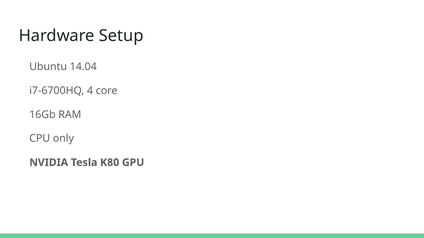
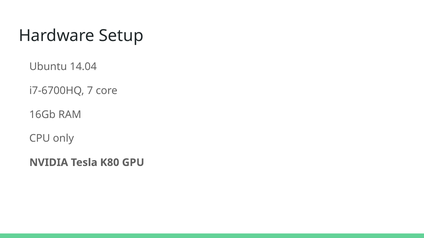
4: 4 -> 7 (90, 91)
